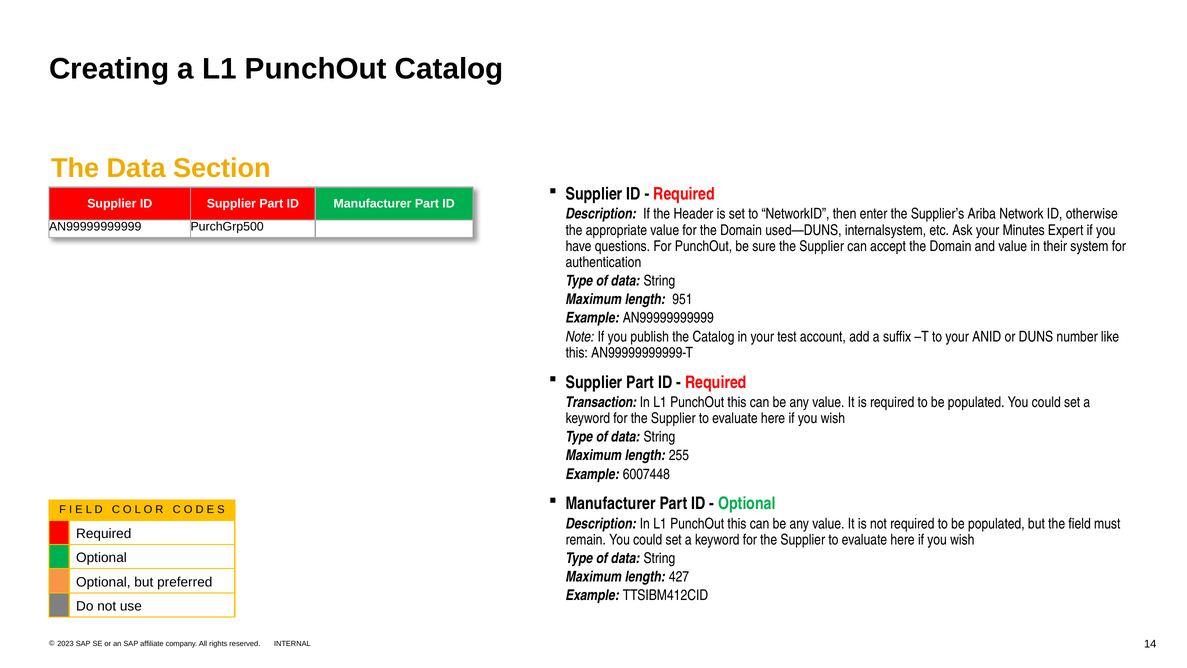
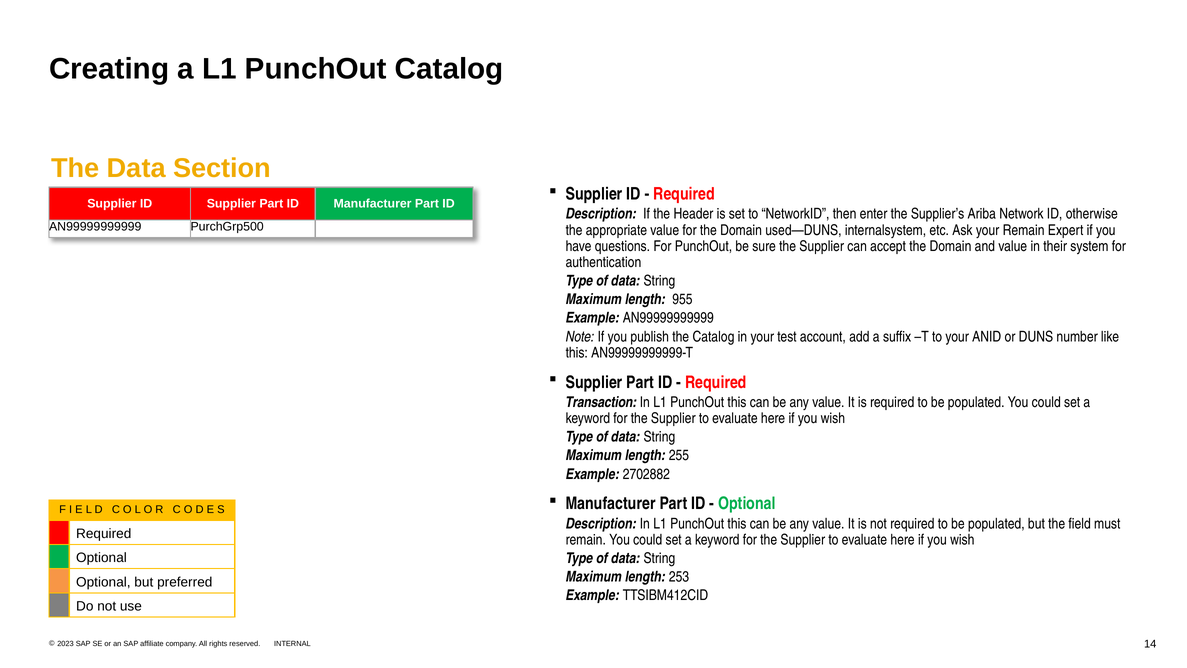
your Minutes: Minutes -> Remain (1024, 230)
951: 951 -> 955 (682, 299)
6007448: 6007448 -> 2702882 (646, 474)
427: 427 -> 253 (679, 577)
